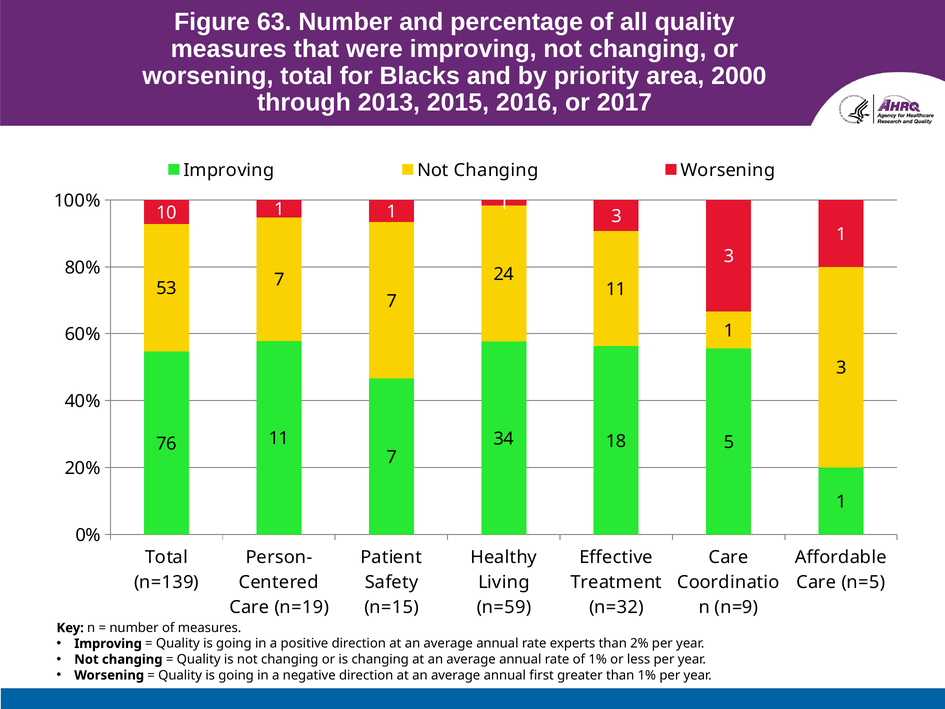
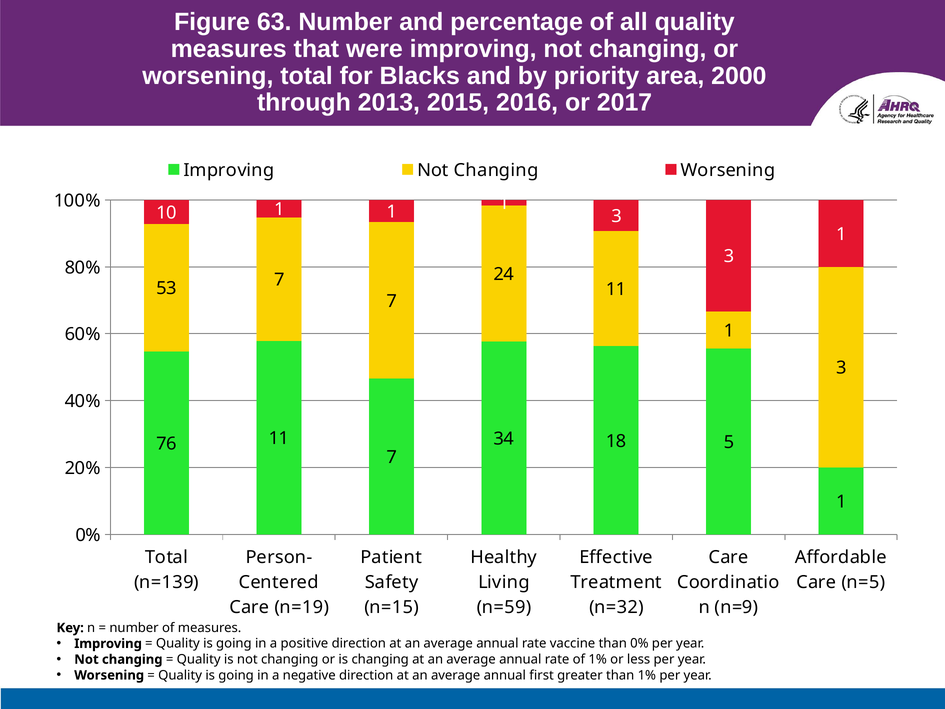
experts: experts -> vaccine (573, 643)
than 2%: 2% -> 0% (639, 643)
